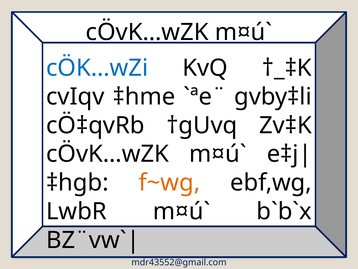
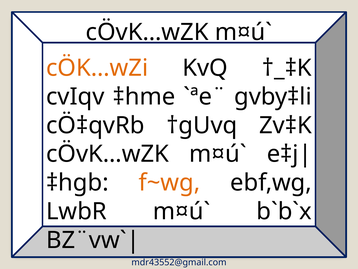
cÖK…wZi colour: blue -> orange (97, 68)
